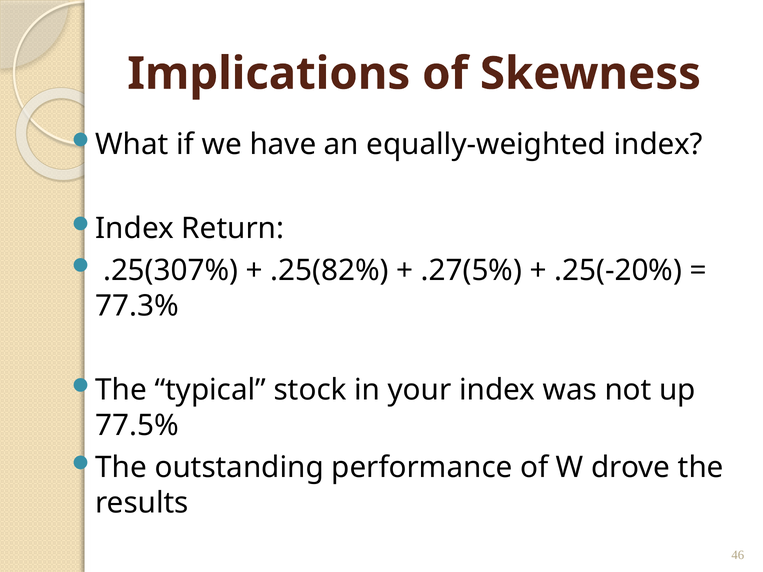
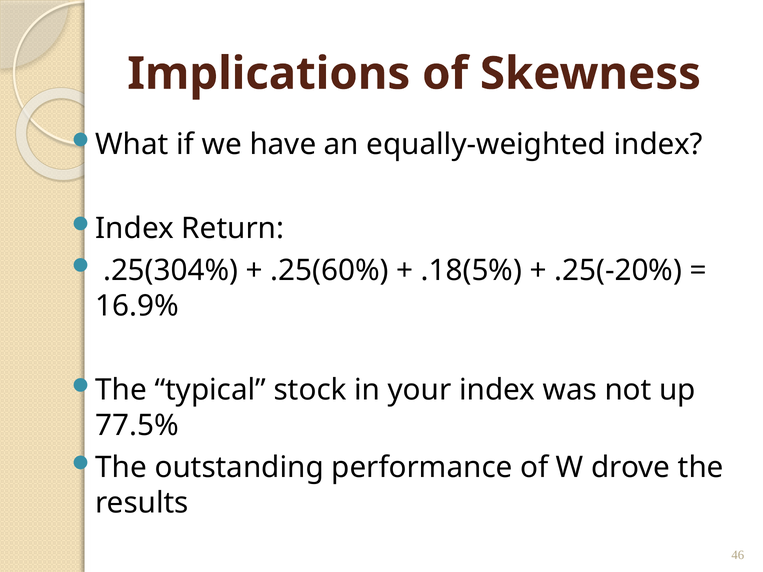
.25(307%: .25(307% -> .25(304% (171, 271)
.25(82%: .25(82% -> .25(60% (329, 271)
.27(5%: .27(5% -> .18(5% (471, 271)
77.3%: 77.3% -> 16.9% (137, 306)
